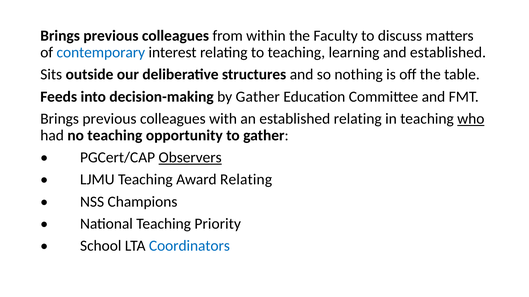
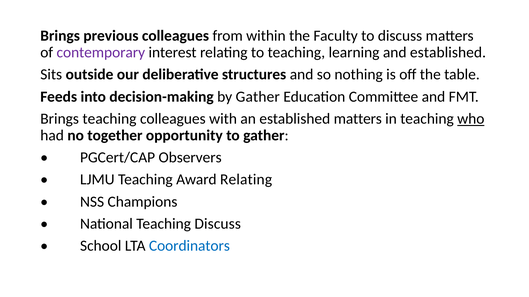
contemporary colour: blue -> purple (101, 53)
previous: previous -> teaching (109, 119)
established relating: relating -> matters (358, 119)
no teaching: teaching -> together (115, 136)
Observers underline: present -> none (190, 158)
Teaching Priority: Priority -> Discuss (218, 224)
